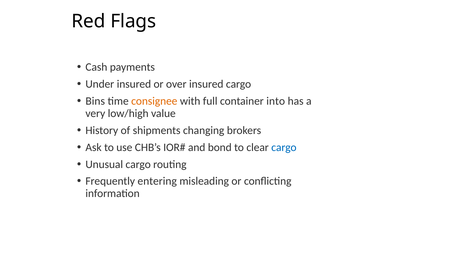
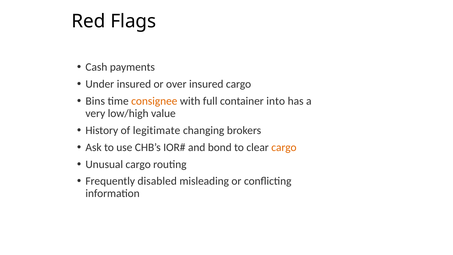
shipments: shipments -> legitimate (157, 130)
cargo colour: blue -> orange (284, 147)
entering: entering -> disabled (157, 181)
